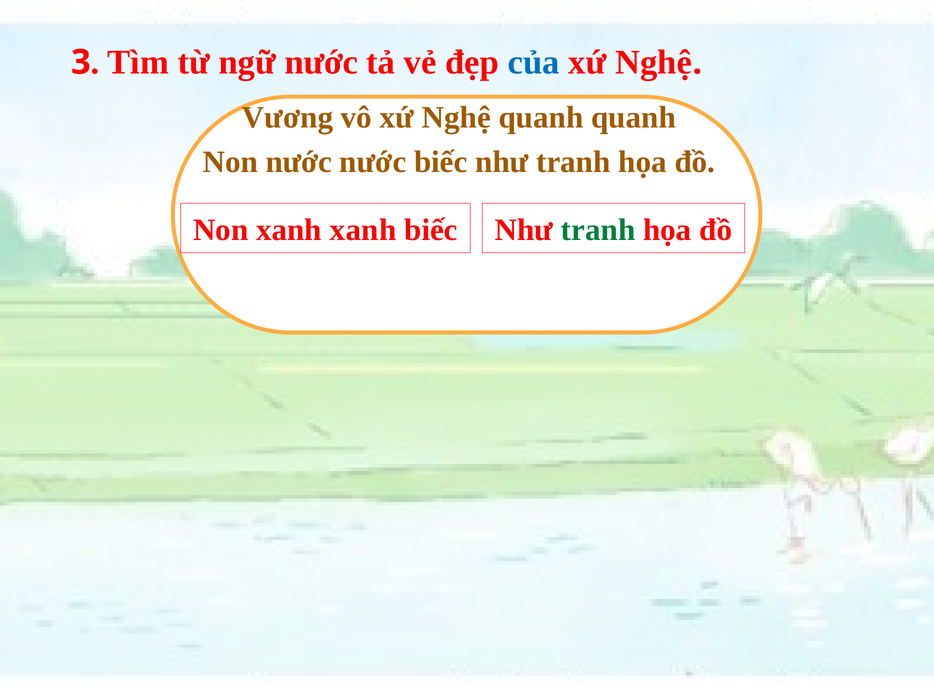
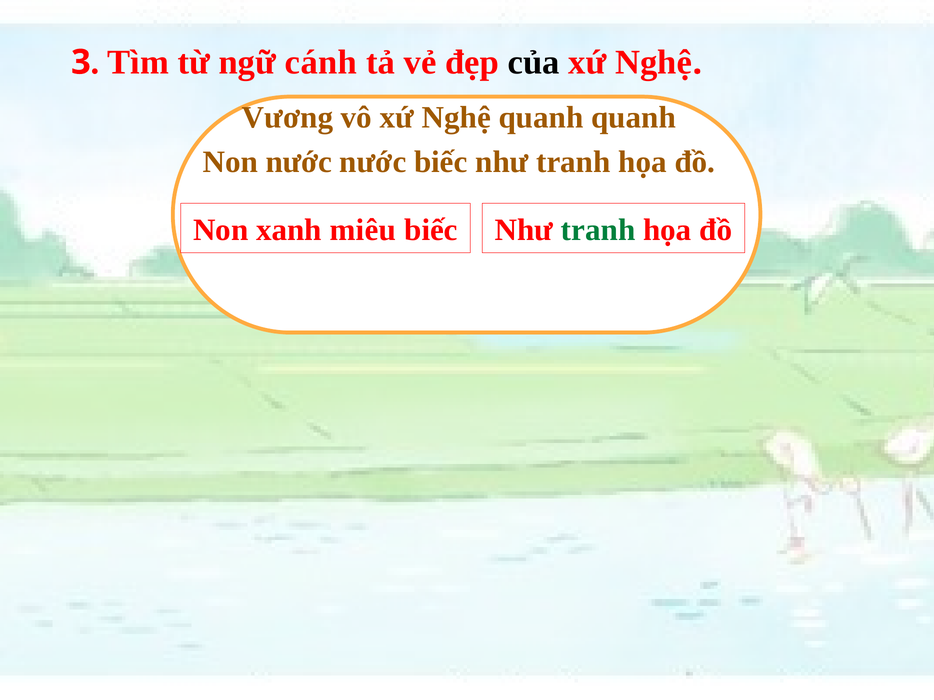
ngữ nước: nước -> cánh (321, 62)
của colour: blue -> black (534, 62)
xanh xanh: xanh -> miêu (363, 230)
